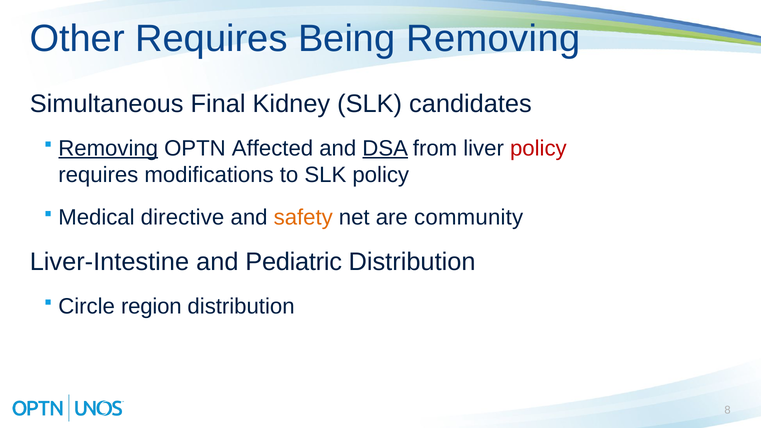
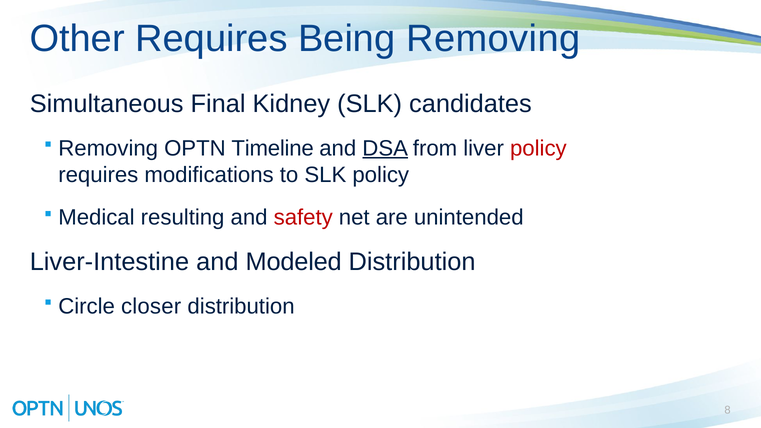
Removing underline: present -> none (108, 148)
Affected: Affected -> Timeline (273, 148)
directive: directive -> resulting (183, 217)
safety colour: orange -> red (303, 217)
community: community -> unintended (469, 217)
Pediatric: Pediatric -> Modeled (294, 262)
region: region -> closer (151, 306)
